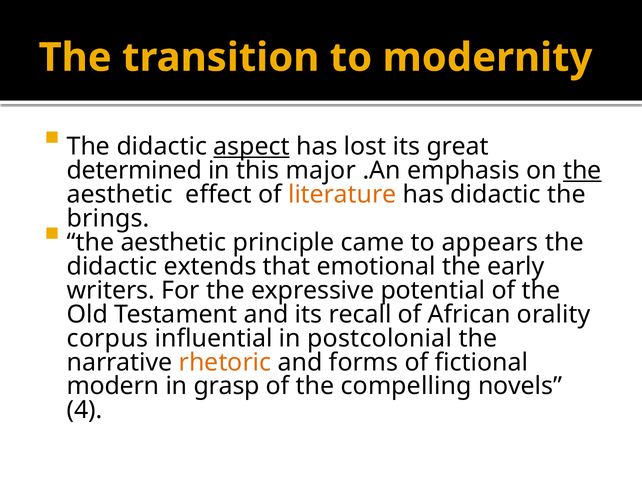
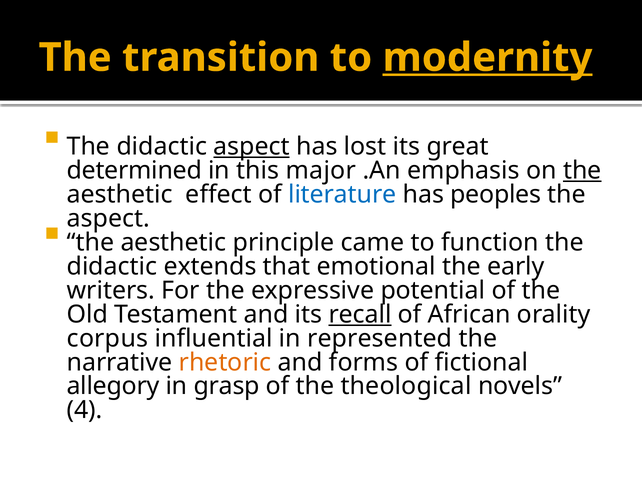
modernity underline: none -> present (488, 58)
literature colour: orange -> blue (342, 195)
has didactic: didactic -> peoples (496, 195)
brings: brings -> aspect (108, 219)
appears: appears -> function (490, 243)
recall underline: none -> present (360, 315)
postcolonial: postcolonial -> represented (380, 339)
modern: modern -> allegory (113, 387)
compelling: compelling -> theological (406, 387)
